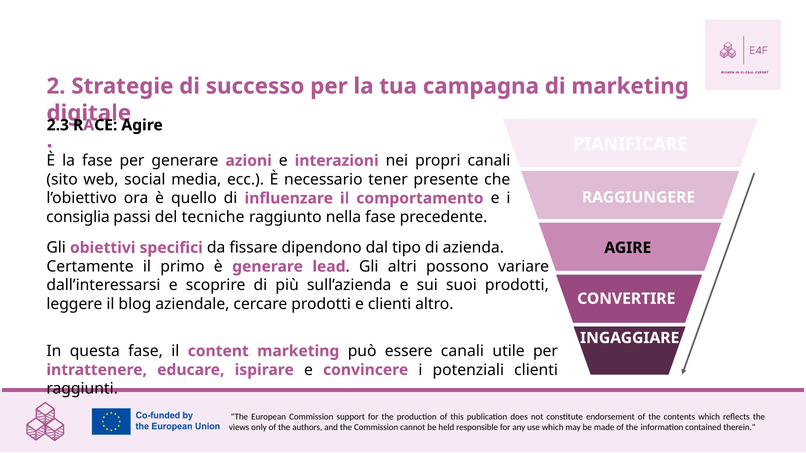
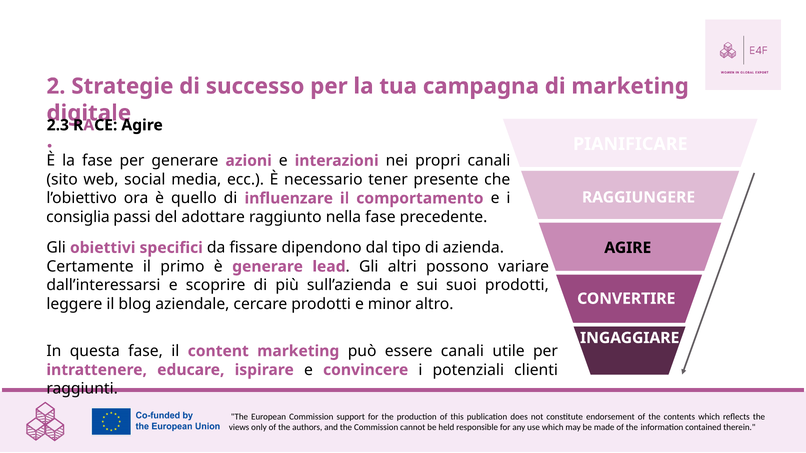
tecniche: tecniche -> adottare (213, 217)
e clienti: clienti -> minor (390, 304)
